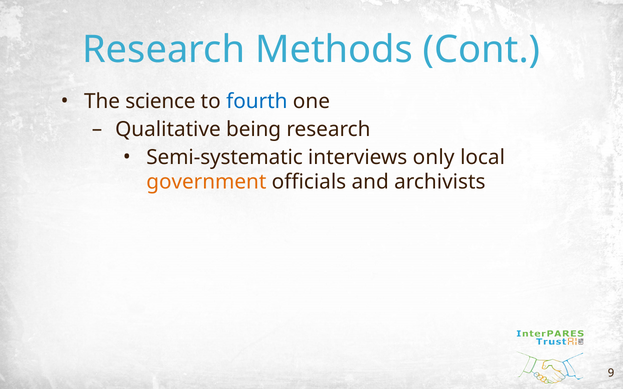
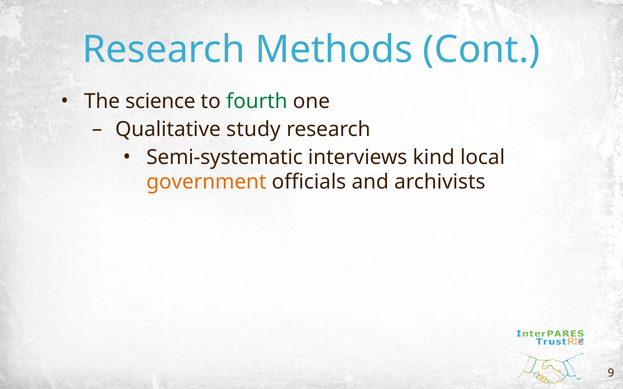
fourth colour: blue -> green (257, 101)
being: being -> study (253, 129)
only: only -> kind (434, 157)
